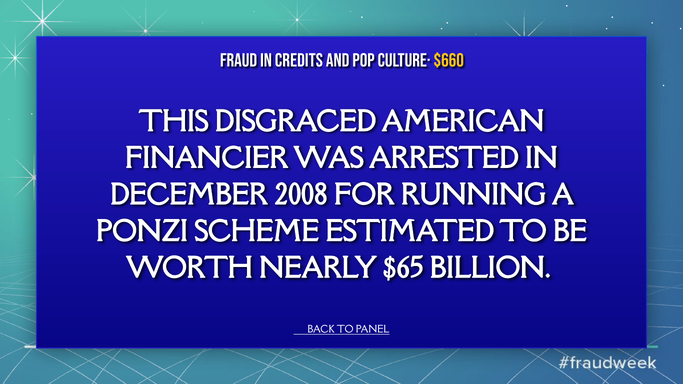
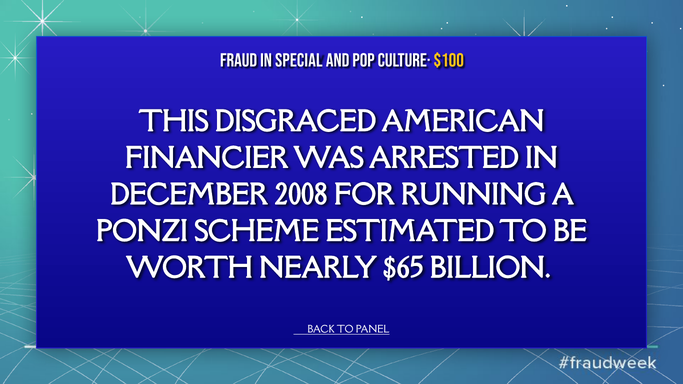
Credits: Credits -> Special (299, 61)
$660: $660 -> $100 (449, 61)
